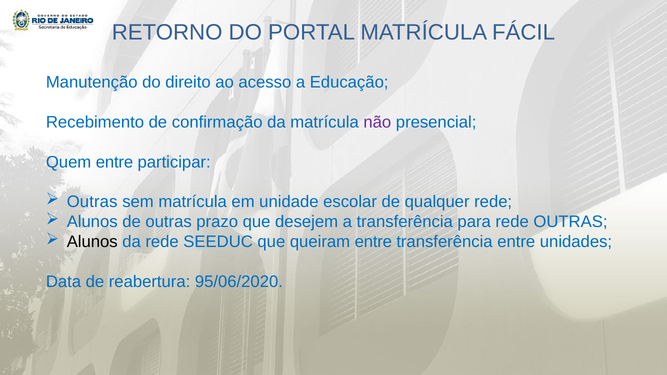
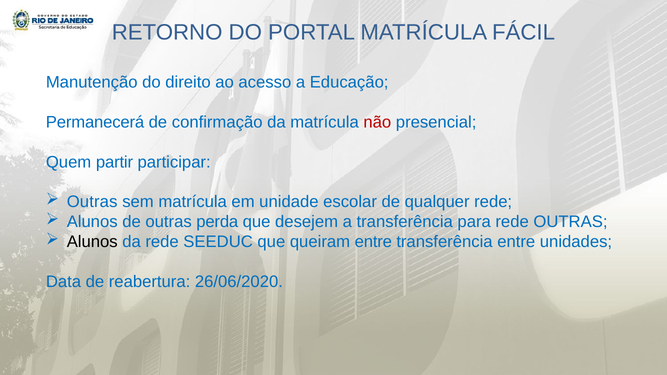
Recebimento: Recebimento -> Permanecerá (95, 122)
não colour: purple -> red (377, 122)
Quem entre: entre -> partir (114, 162)
prazo: prazo -> perda (217, 222)
95/06/2020: 95/06/2020 -> 26/06/2020 (239, 282)
